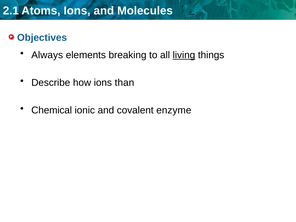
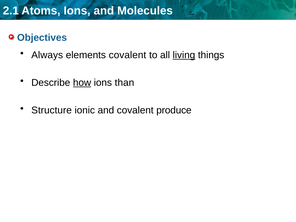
elements breaking: breaking -> covalent (127, 55)
how underline: none -> present (82, 83)
Chemical: Chemical -> Structure (52, 110)
enzyme: enzyme -> produce (174, 110)
